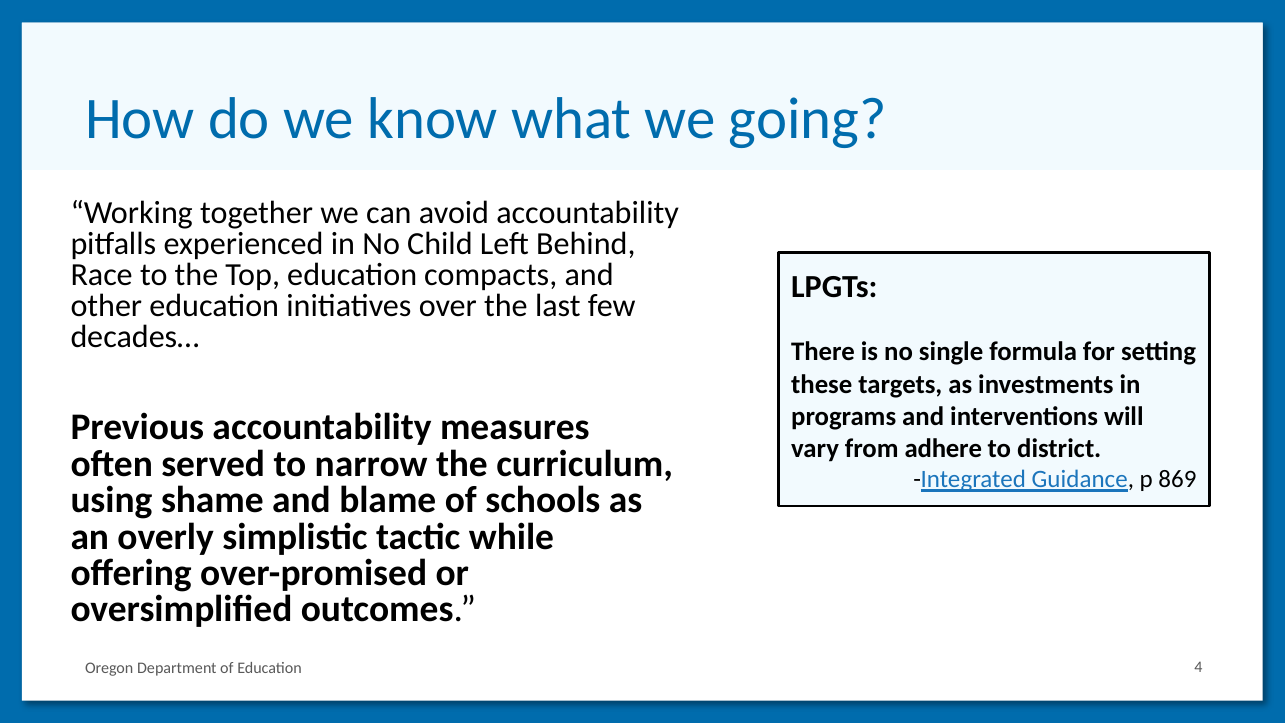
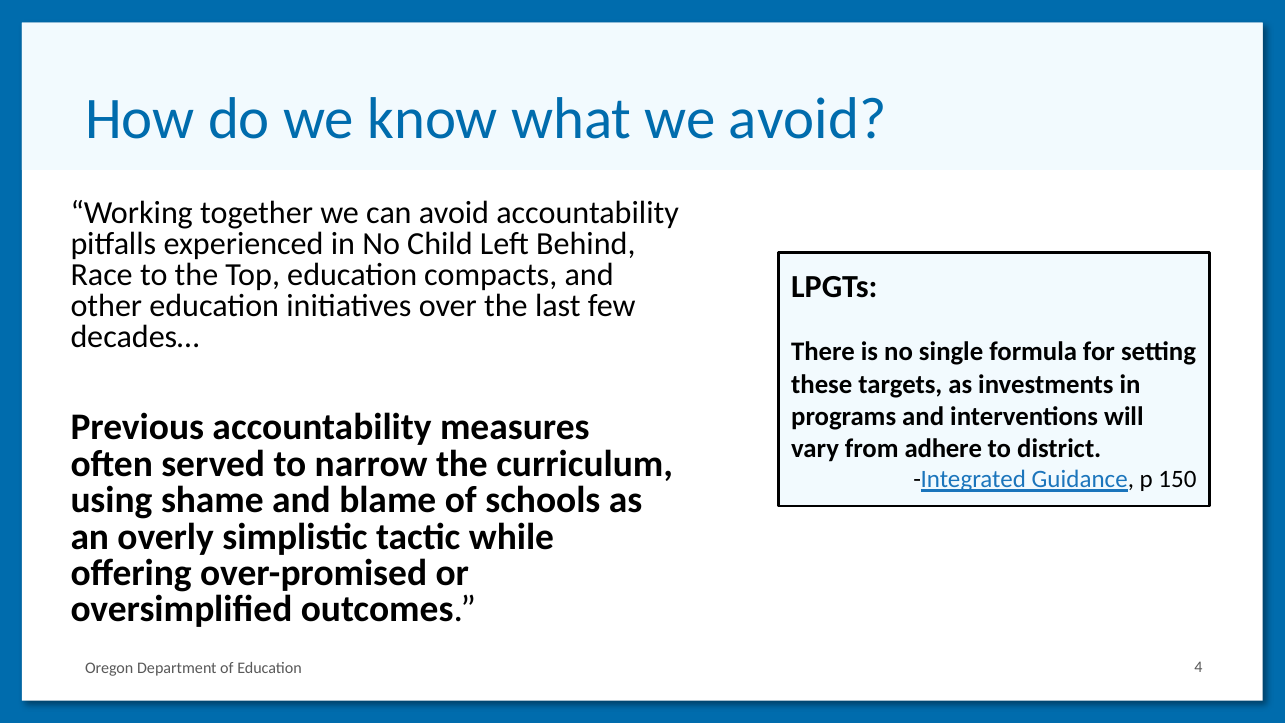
we going: going -> avoid (808, 119)
869: 869 -> 150 (1177, 479)
